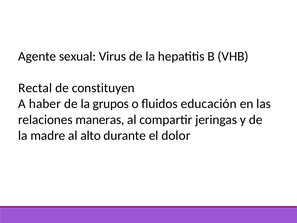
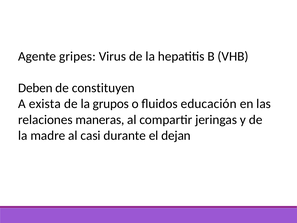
sexual: sexual -> gripes (77, 56)
Rectal: Rectal -> Deben (35, 88)
haber: haber -> exista (45, 104)
alto: alto -> casi (91, 135)
dolor: dolor -> dejan (176, 135)
